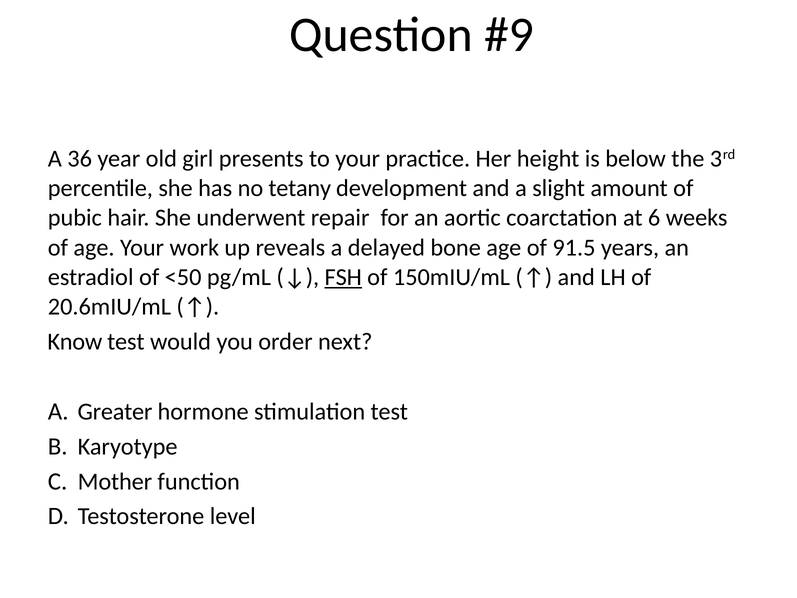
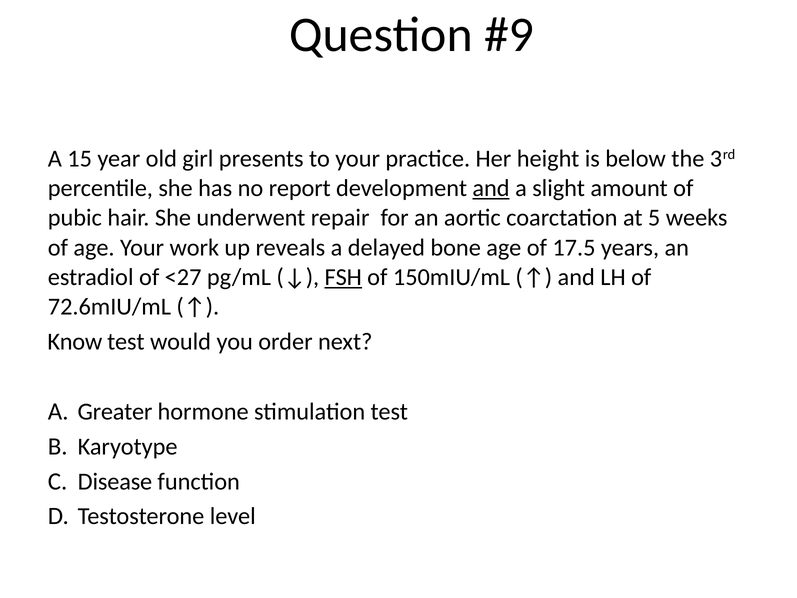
36: 36 -> 15 (80, 159)
tetany: tetany -> report (300, 188)
and underline: none -> present (491, 188)
6: 6 -> 5 (654, 218)
91.5: 91.5 -> 17.5 (574, 247)
<50: <50 -> <27 (183, 277)
20.6mIU/mL: 20.6mIU/mL -> 72.6mIU/mL (109, 307)
Mother: Mother -> Disease (115, 481)
